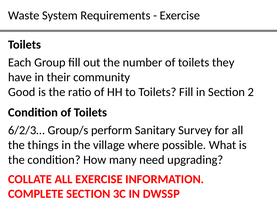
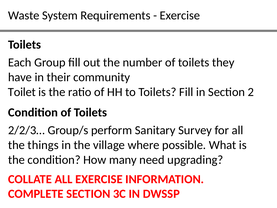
Good: Good -> Toilet (22, 92)
6/2/3…: 6/2/3… -> 2/2/3… (26, 130)
